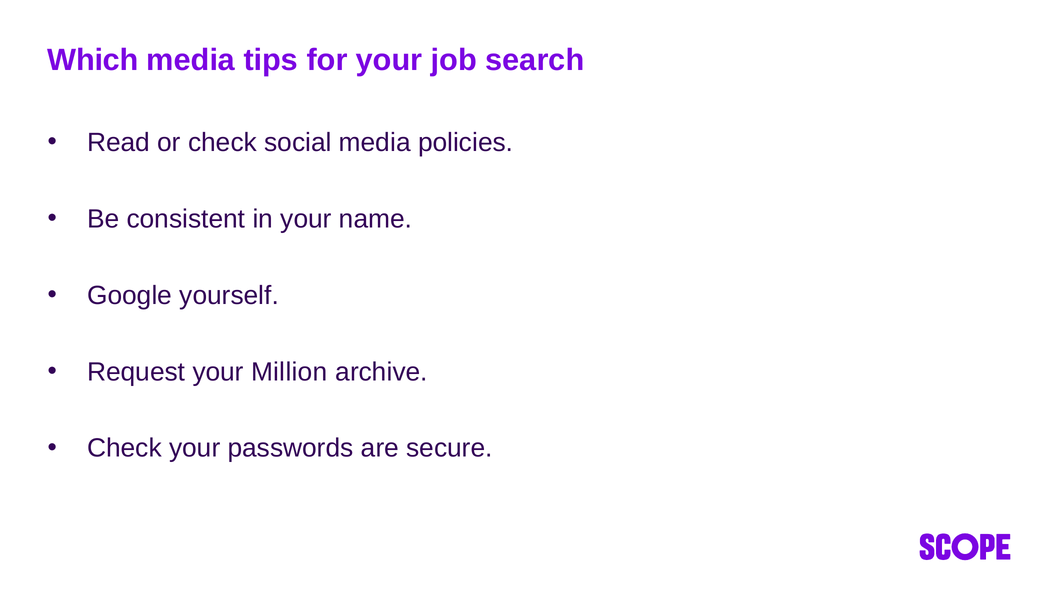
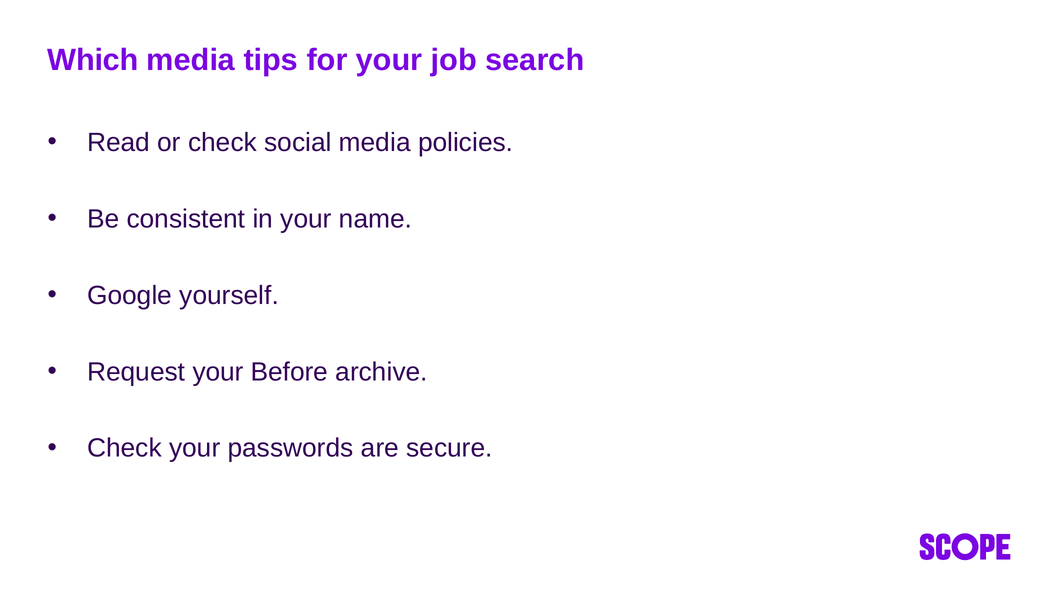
Million: Million -> Before (289, 372)
